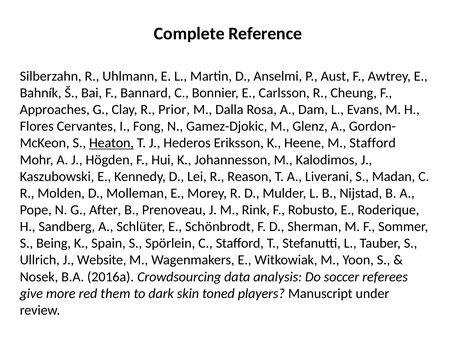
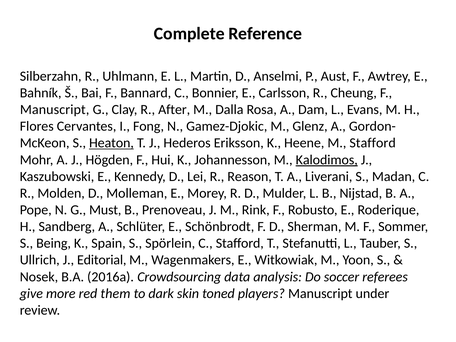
Approaches: Approaches -> Manuscript (55, 110)
Prior: Prior -> After (174, 110)
Kalodimos underline: none -> present (327, 160)
After: After -> Must (105, 210)
Website: Website -> Editorial (102, 260)
